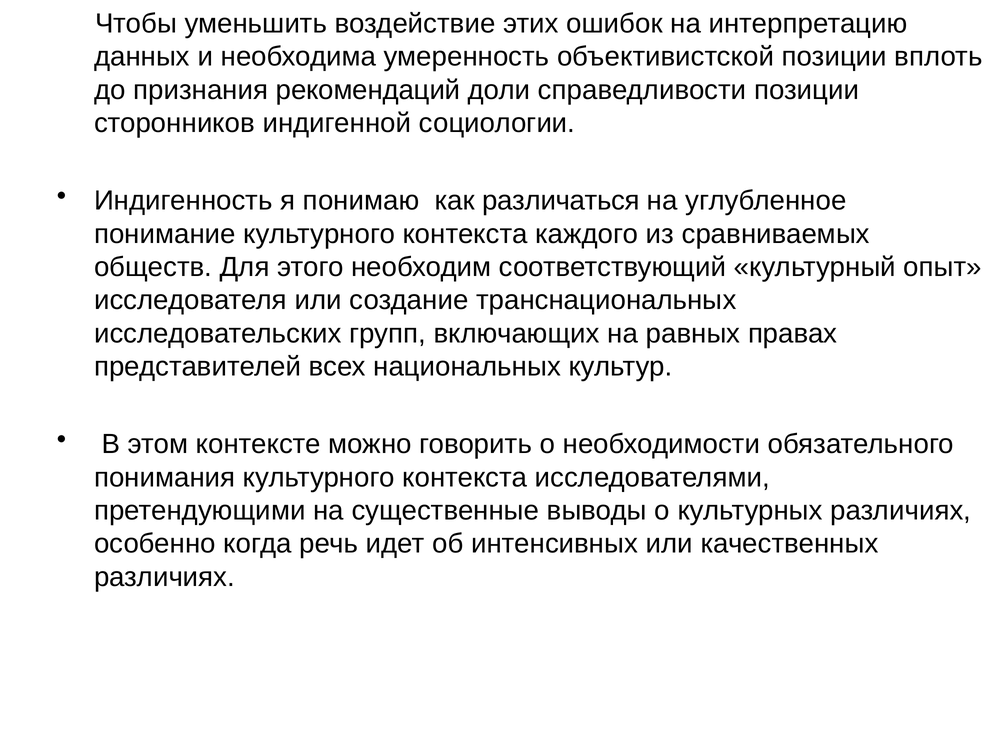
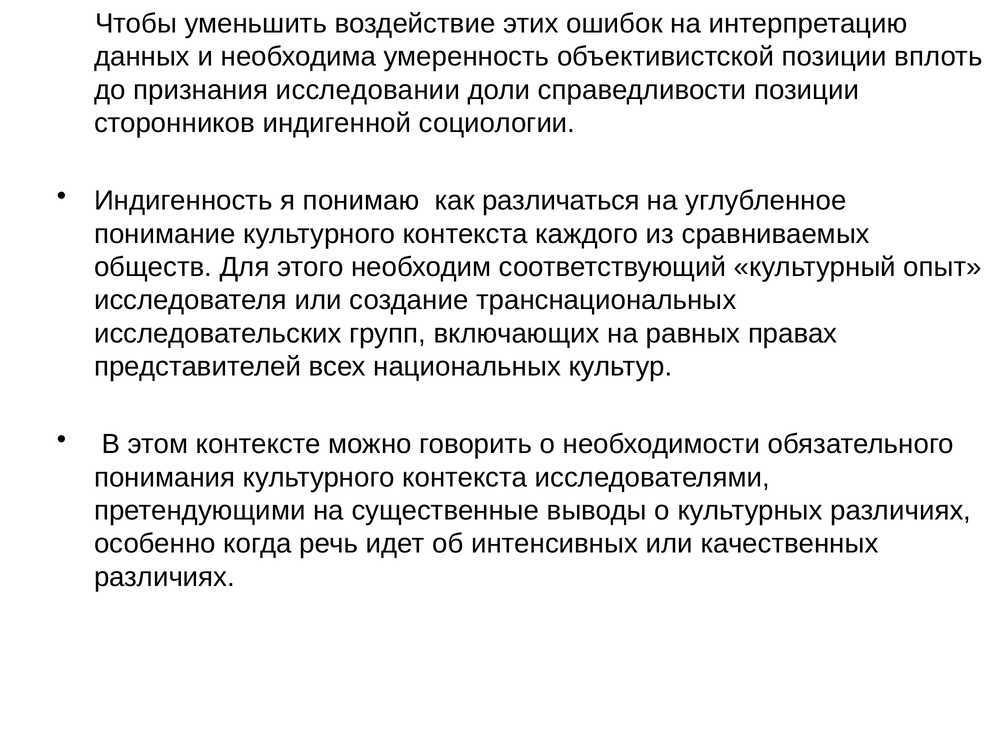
рекомендаций: рекомендаций -> исследовании (368, 90)
